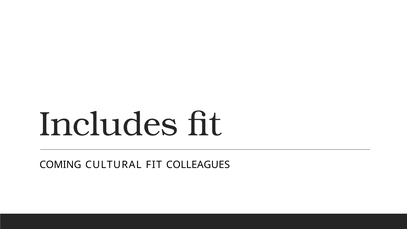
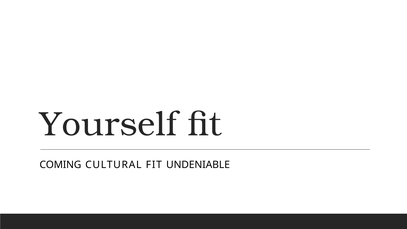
Includes: Includes -> Yourself (108, 124)
COLLEAGUES: COLLEAGUES -> UNDENIABLE (198, 165)
